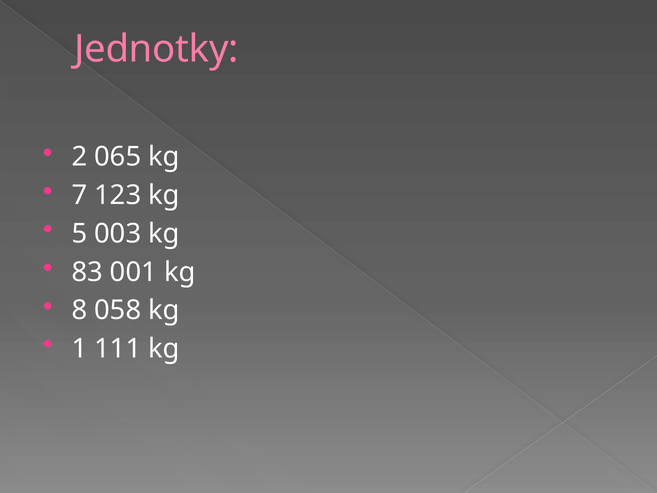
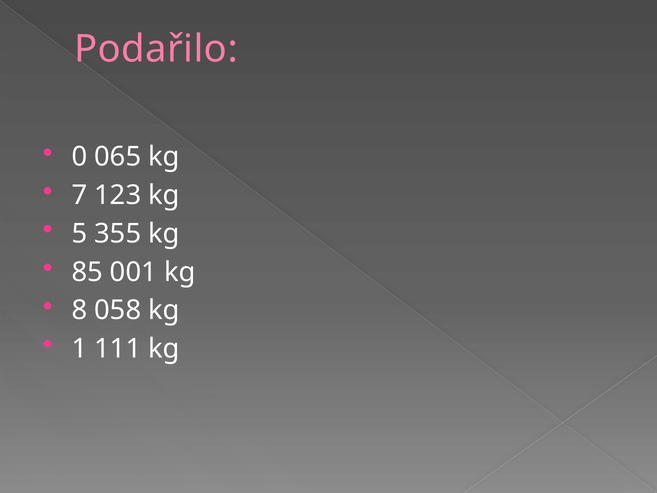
Jednotky: Jednotky -> Podařilo (156, 49)
2: 2 -> 0 (79, 157)
003: 003 -> 355 (118, 234)
83: 83 -> 85 (87, 272)
